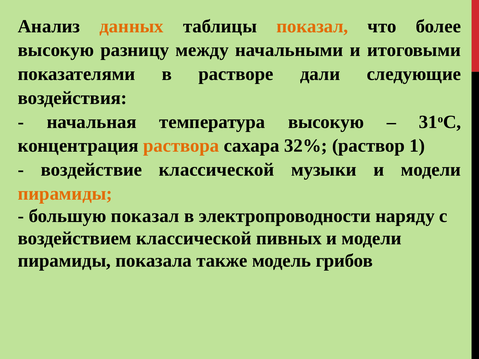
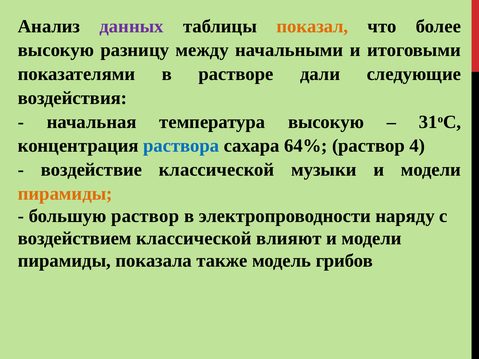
данных colour: orange -> purple (132, 26)
раствора colour: orange -> blue (181, 146)
32%: 32% -> 64% (306, 146)
1: 1 -> 4 (417, 146)
большую показал: показал -> раствор (145, 216)
пивных: пивных -> влияют (289, 239)
